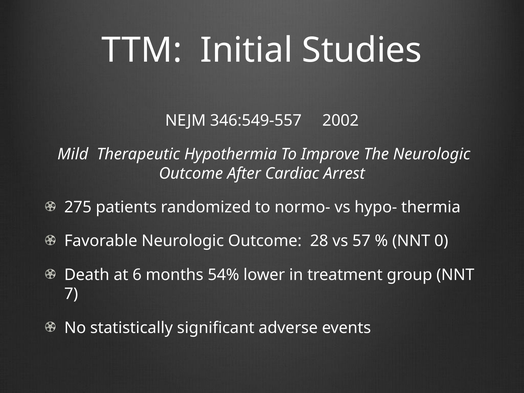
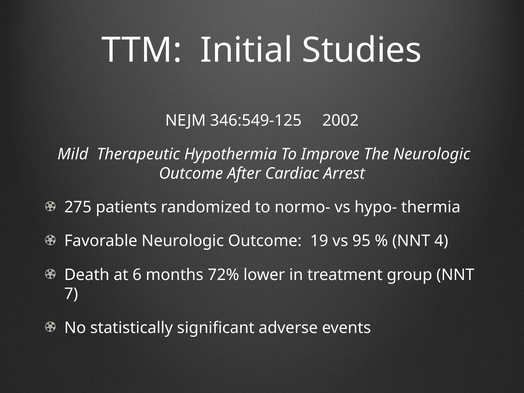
346:549-557: 346:549-557 -> 346:549-125 (256, 120)
28: 28 -> 19 (319, 241)
57: 57 -> 95 (361, 241)
0: 0 -> 4 (441, 241)
54%: 54% -> 72% (223, 275)
